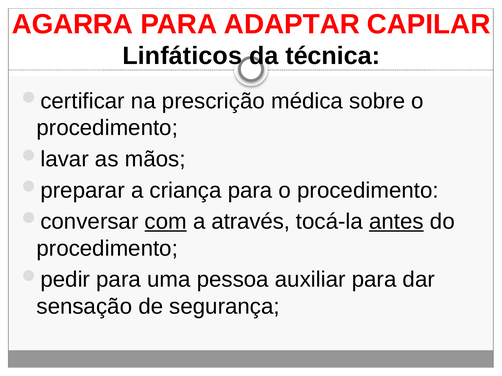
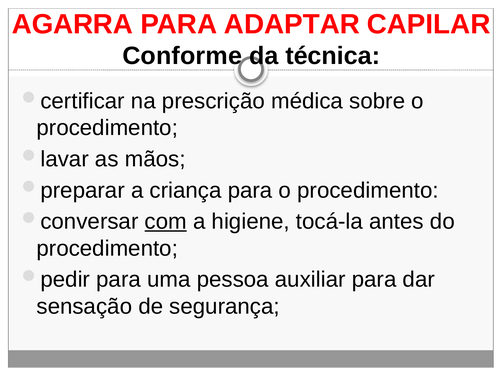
Linfáticos: Linfáticos -> Conforme (182, 56)
através: através -> higiene (251, 222)
antes underline: present -> none (396, 222)
